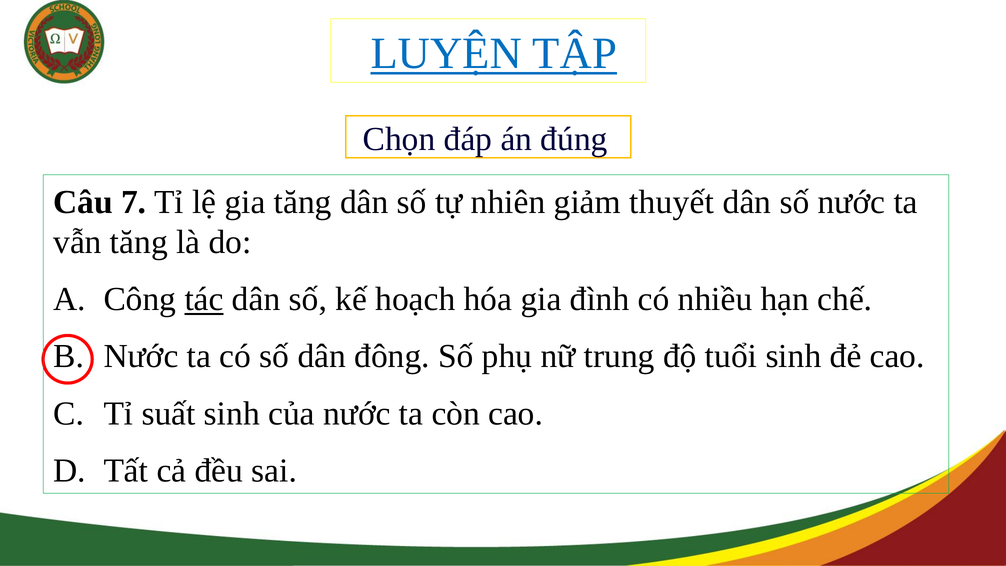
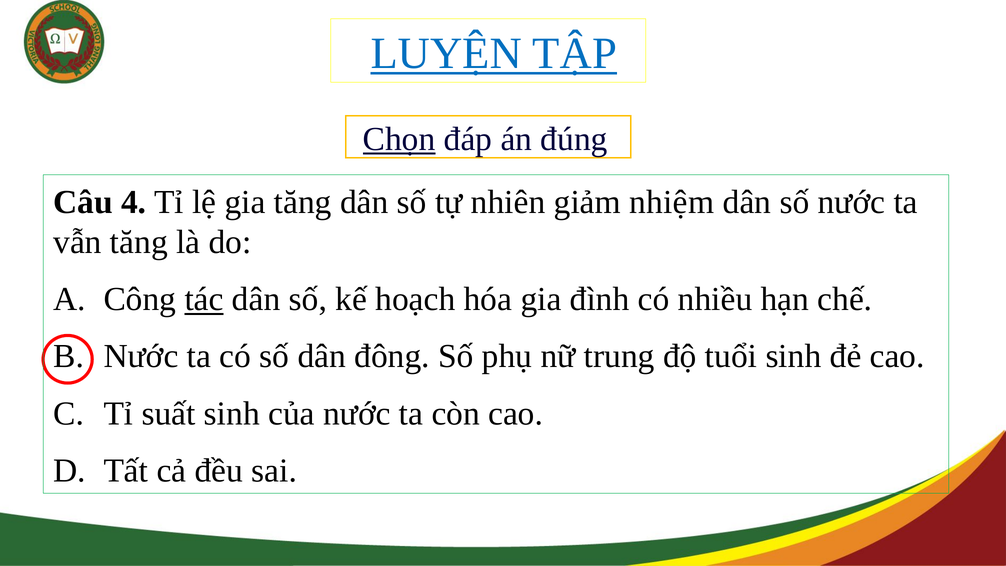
Chọn underline: none -> present (399, 139)
7: 7 -> 4 (134, 202)
thuyết: thuyết -> nhiệm (672, 202)
